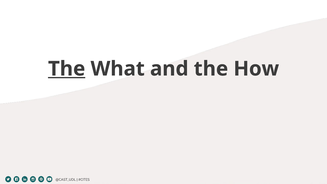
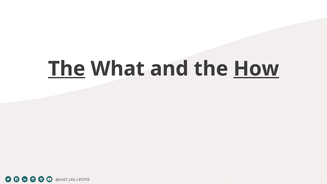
How underline: none -> present (256, 69)
